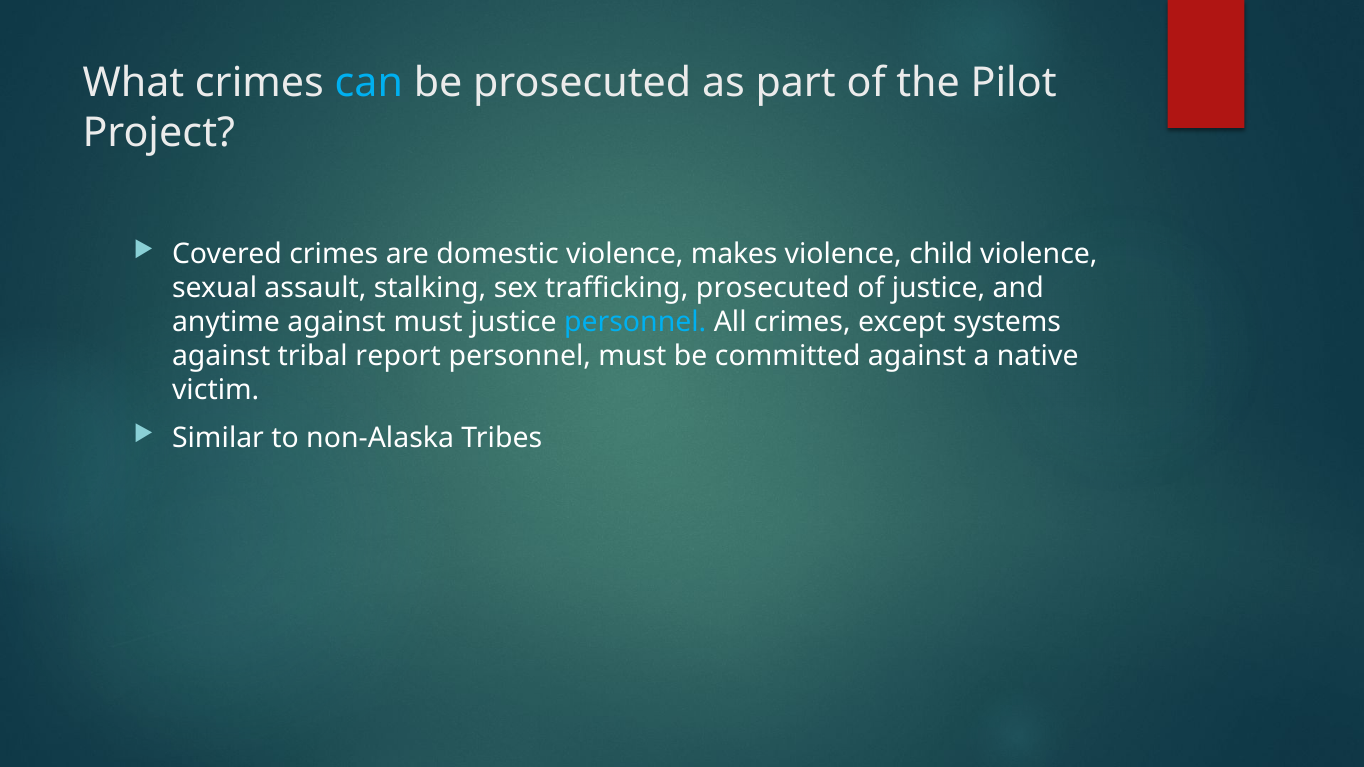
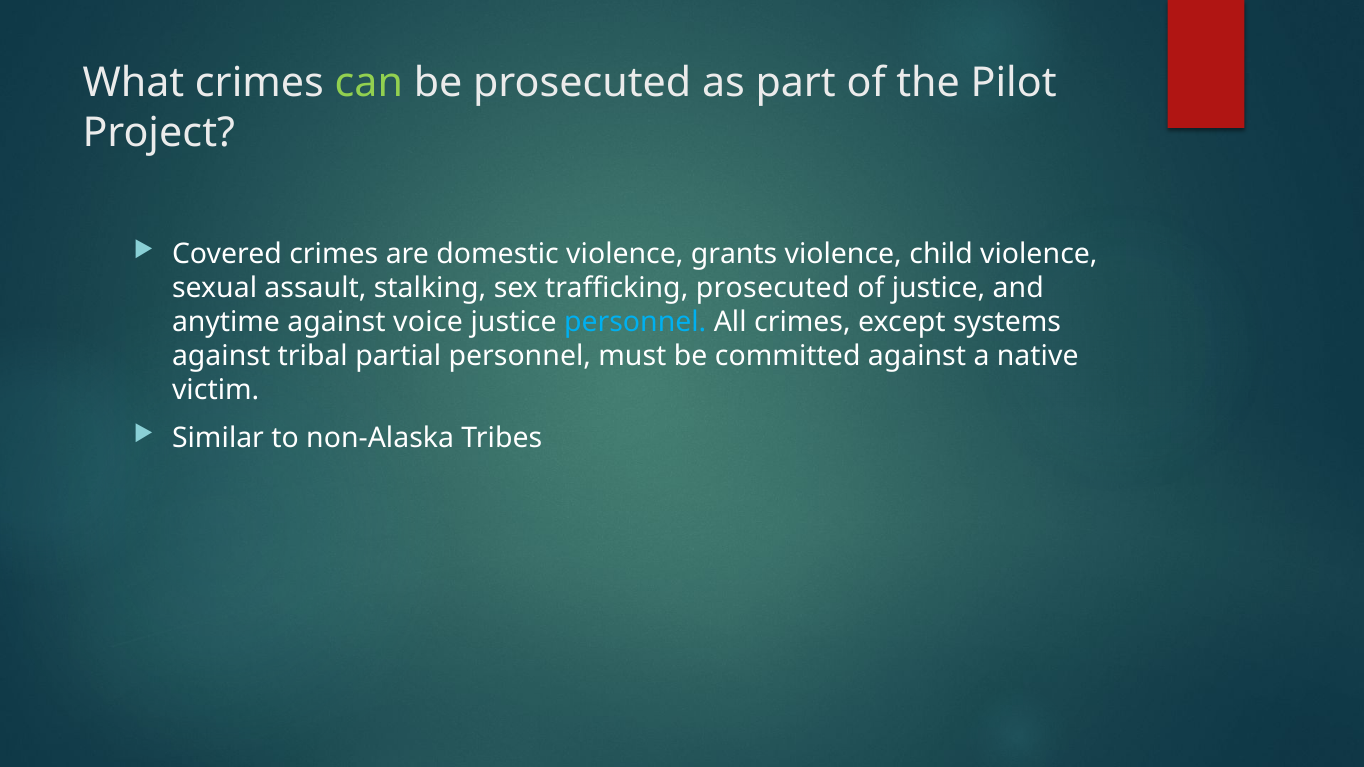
can colour: light blue -> light green (369, 83)
makes: makes -> grants (734, 254)
against must: must -> voice (428, 322)
report: report -> partial (398, 356)
